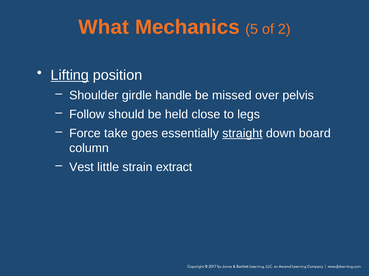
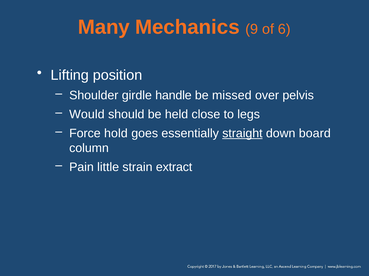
What: What -> Many (104, 27)
5: 5 -> 9 (252, 29)
2: 2 -> 6 (284, 29)
Lifting underline: present -> none (70, 75)
Follow: Follow -> Would (87, 115)
take: take -> hold (116, 134)
Vest: Vest -> Pain (81, 168)
